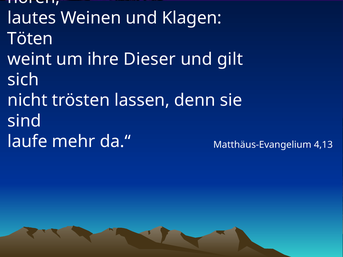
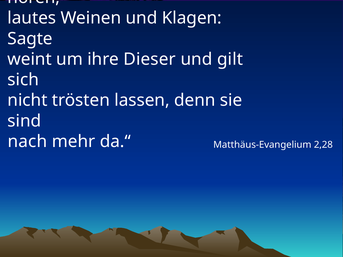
Töten: Töten -> Sagte (30, 39)
laufe: laufe -> nach (27, 142)
4,13: 4,13 -> 2,28 (323, 145)
